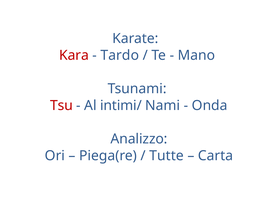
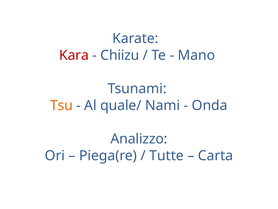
Tardo: Tardo -> Chiizu (120, 55)
Tsu colour: red -> orange (61, 105)
intimi/: intimi/ -> quale/ (121, 105)
